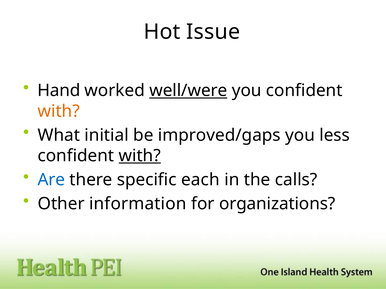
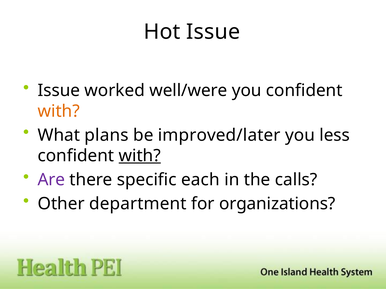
Hand: Hand -> Issue (59, 91)
well/were underline: present -> none (188, 91)
initial: initial -> plans (107, 135)
improved/gaps: improved/gaps -> improved/later (219, 135)
Are colour: blue -> purple (51, 180)
information: information -> department (138, 204)
